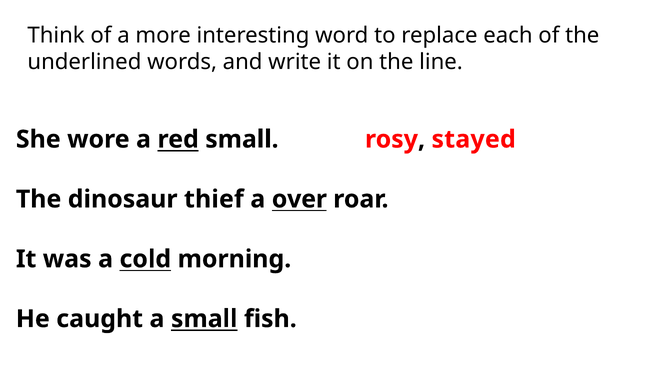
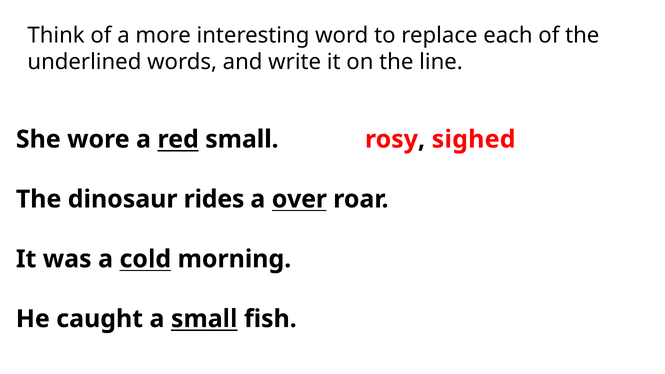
stayed: stayed -> sighed (474, 139)
thief: thief -> rides (214, 199)
